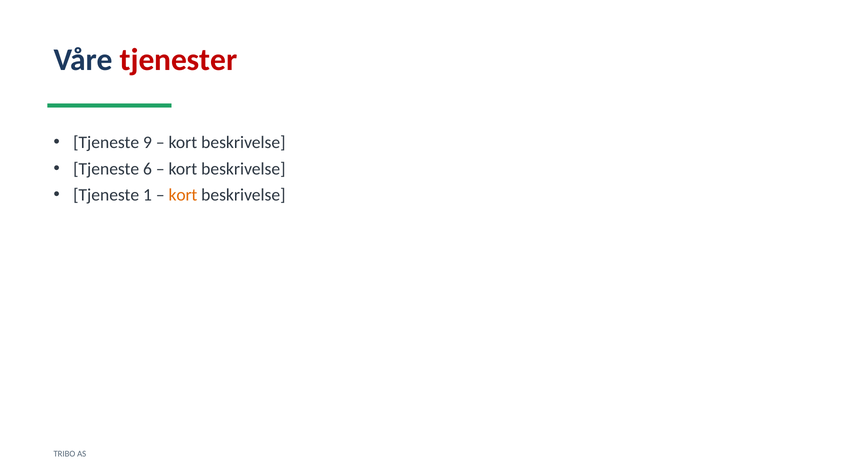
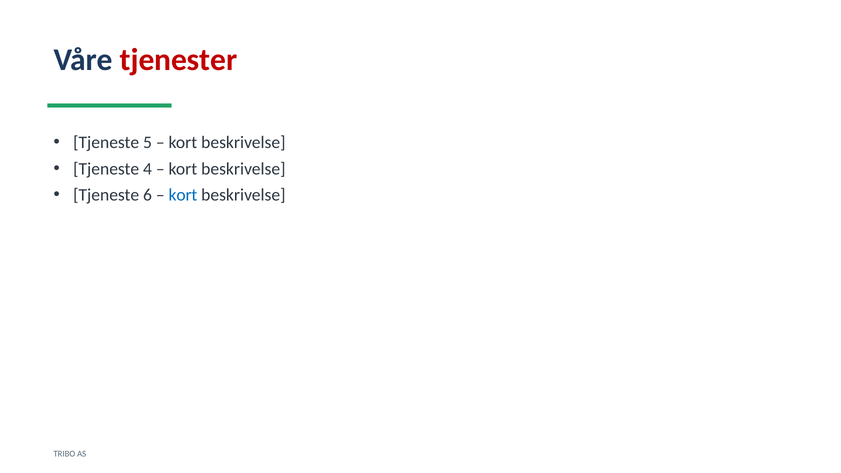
9: 9 -> 5 (147, 142)
6: 6 -> 4 (147, 169)
1: 1 -> 6 (147, 195)
kort colour: orange -> blue (183, 195)
